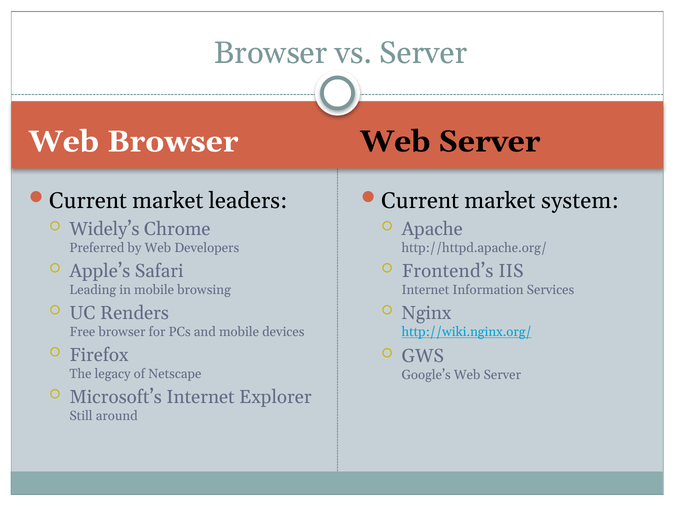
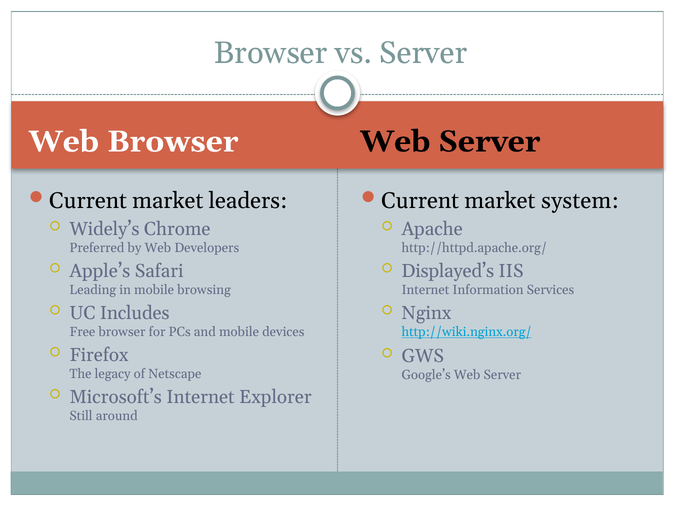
Frontend’s: Frontend’s -> Displayed’s (448, 271)
Renders: Renders -> Includes (135, 313)
